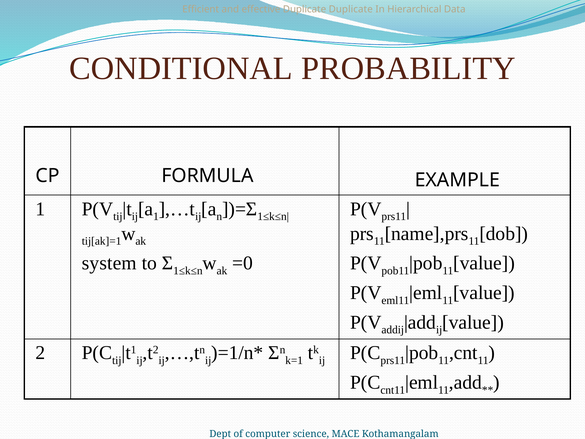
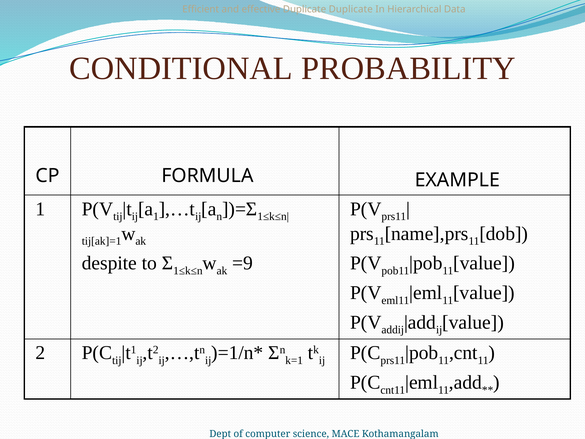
system: system -> despite (109, 263)
=0: =0 -> =9 (242, 263)
